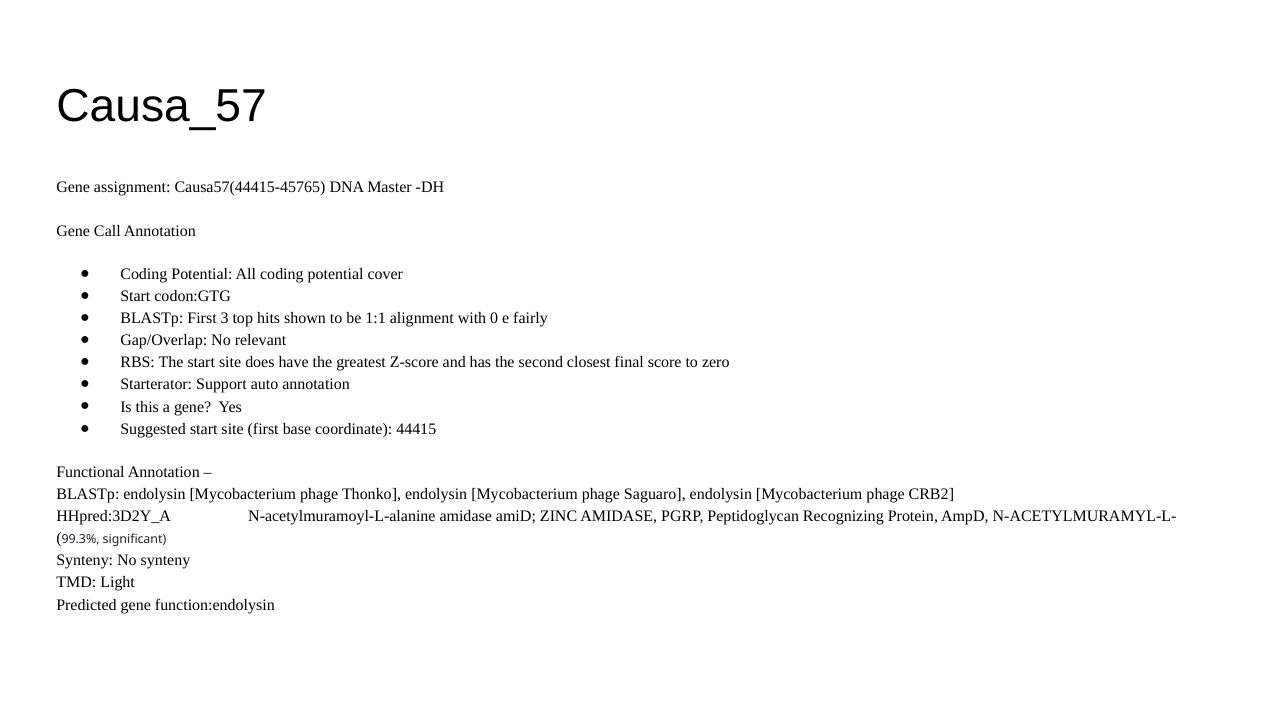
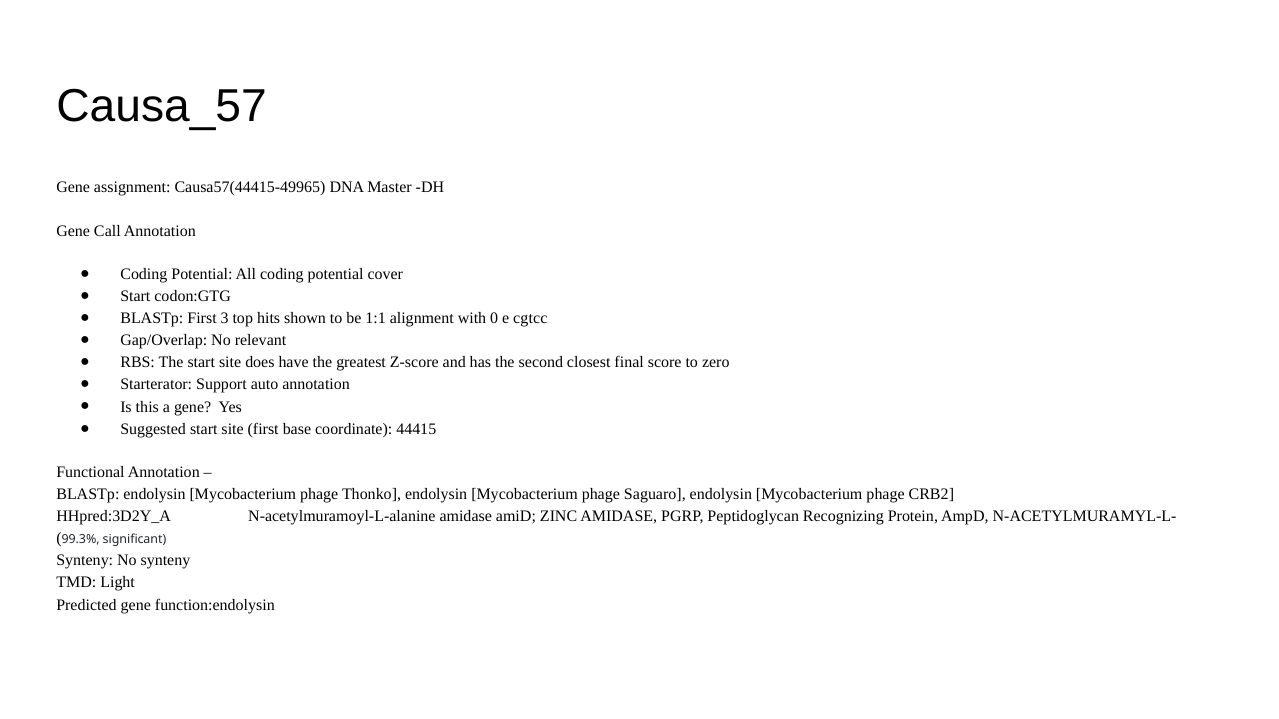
Causa57(44415-45765: Causa57(44415-45765 -> Causa57(44415-49965 (250, 188)
fairly: fairly -> cgtcc (530, 319)
